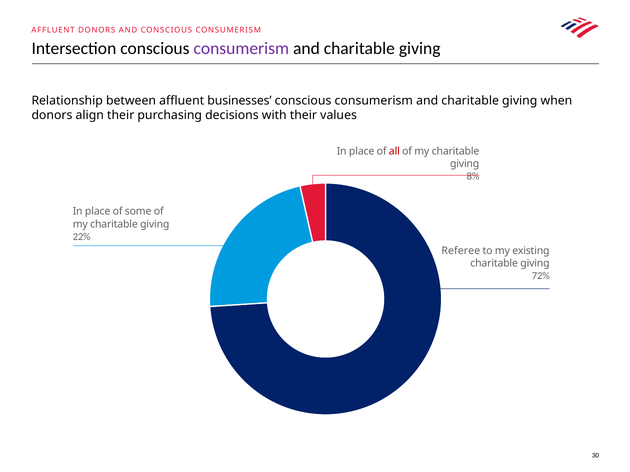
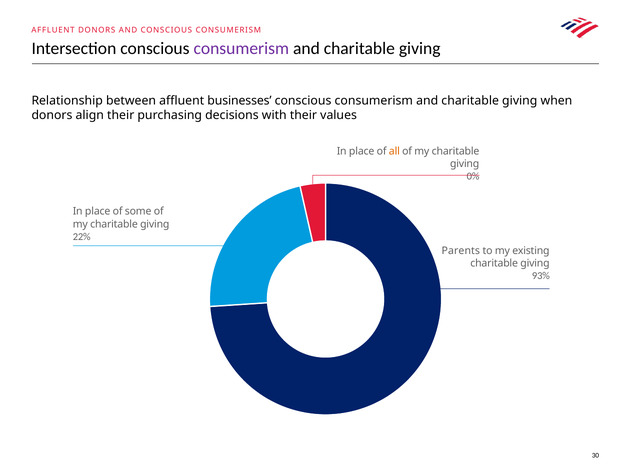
all colour: red -> orange (394, 151)
8%: 8% -> 0% (473, 177)
Referee: Referee -> Parents (461, 251)
72%: 72% -> 93% (541, 276)
